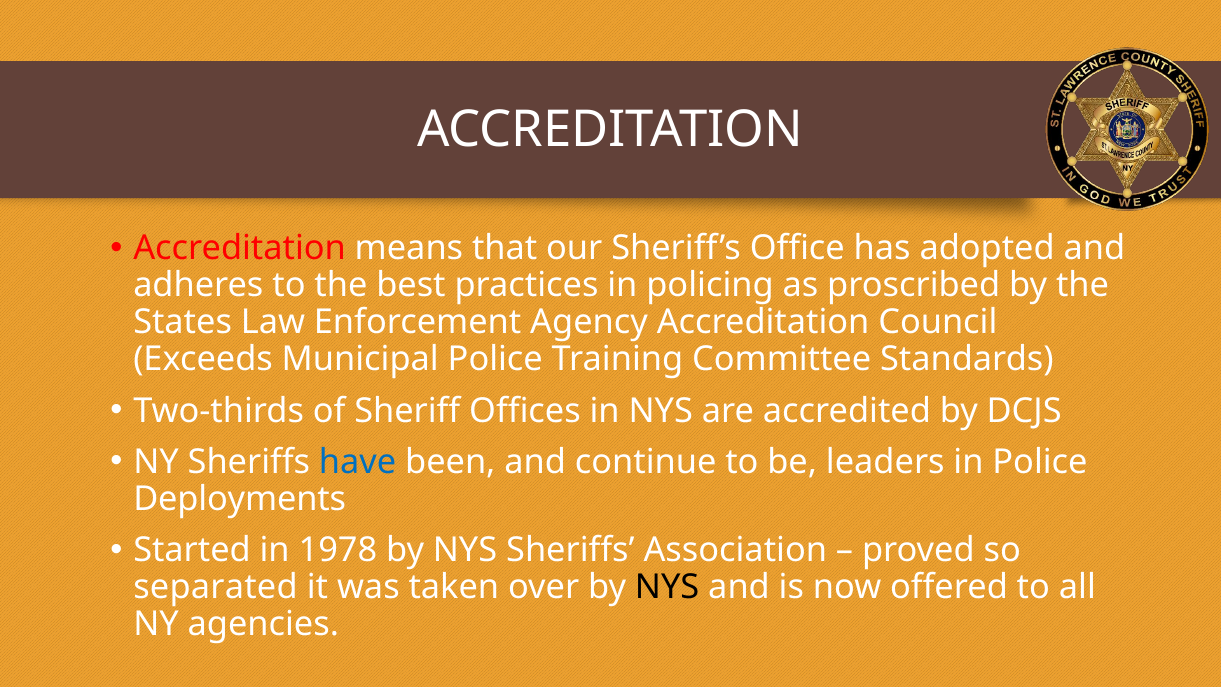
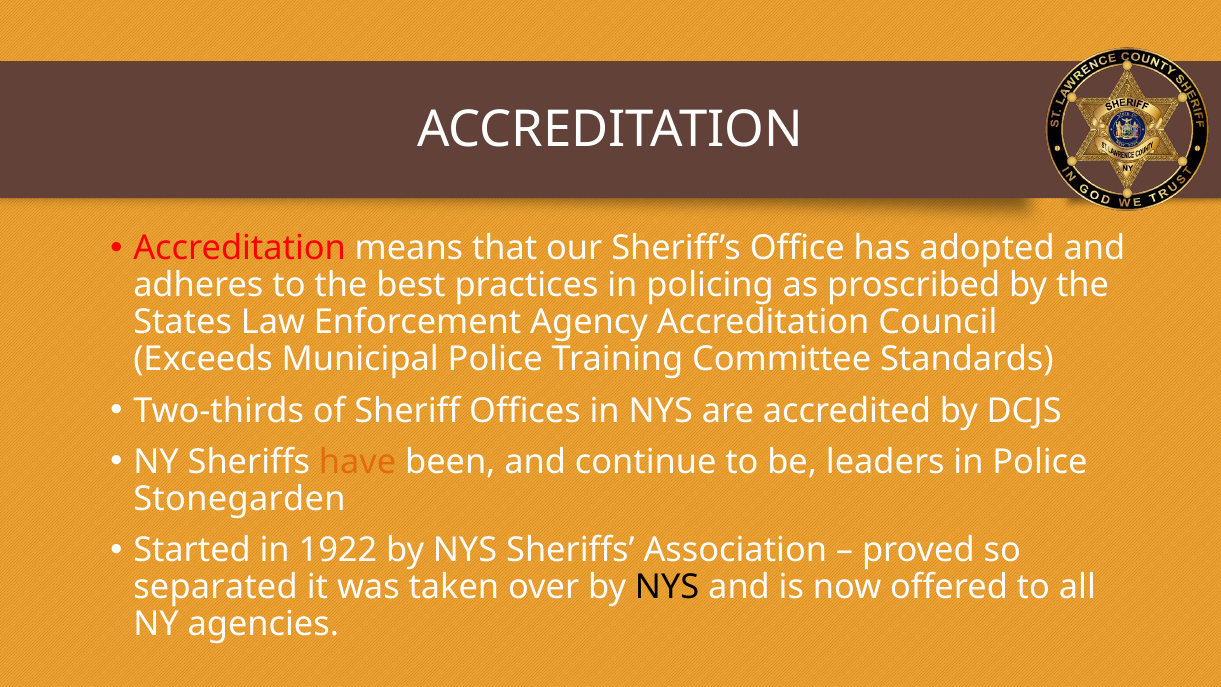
have colour: blue -> orange (358, 462)
Deployments: Deployments -> Stonegarden (239, 499)
1978: 1978 -> 1922 (338, 550)
